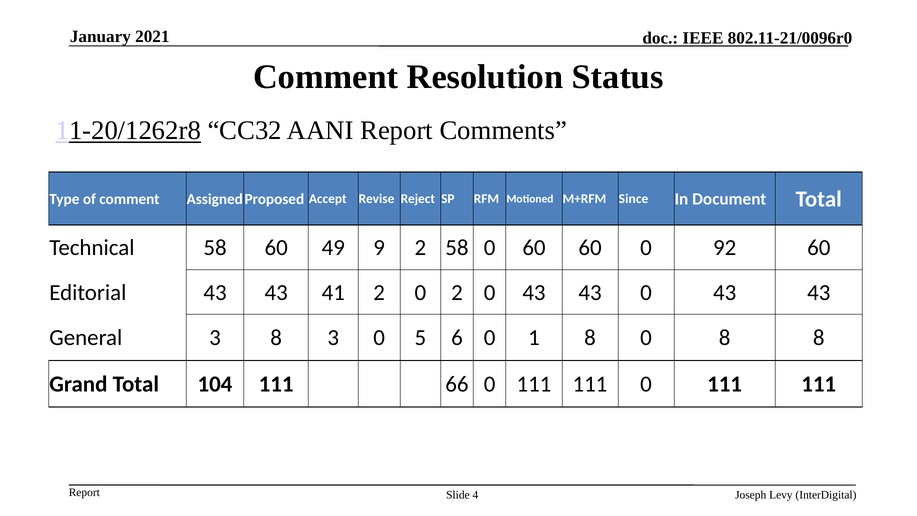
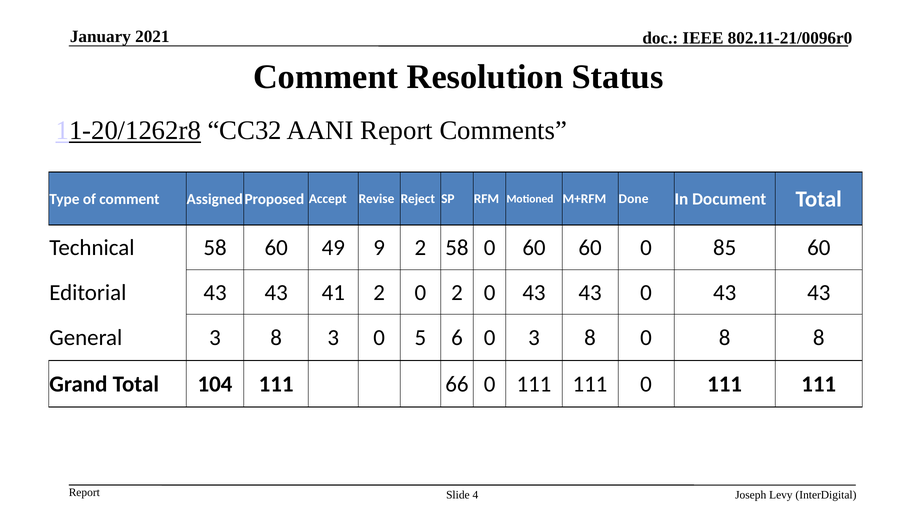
Since: Since -> Done (634, 199)
92: 92 -> 85 (725, 248)
0 1: 1 -> 3 (534, 338)
